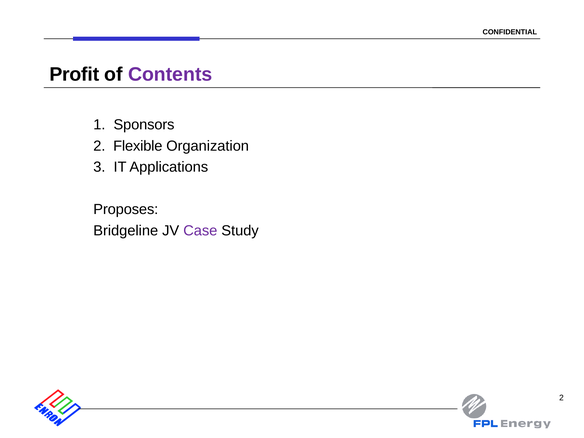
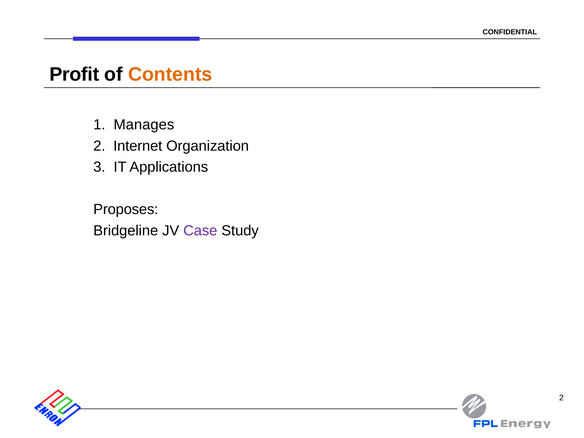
Contents colour: purple -> orange (170, 74)
Sponsors: Sponsors -> Manages (144, 125)
Flexible: Flexible -> Internet (138, 146)
